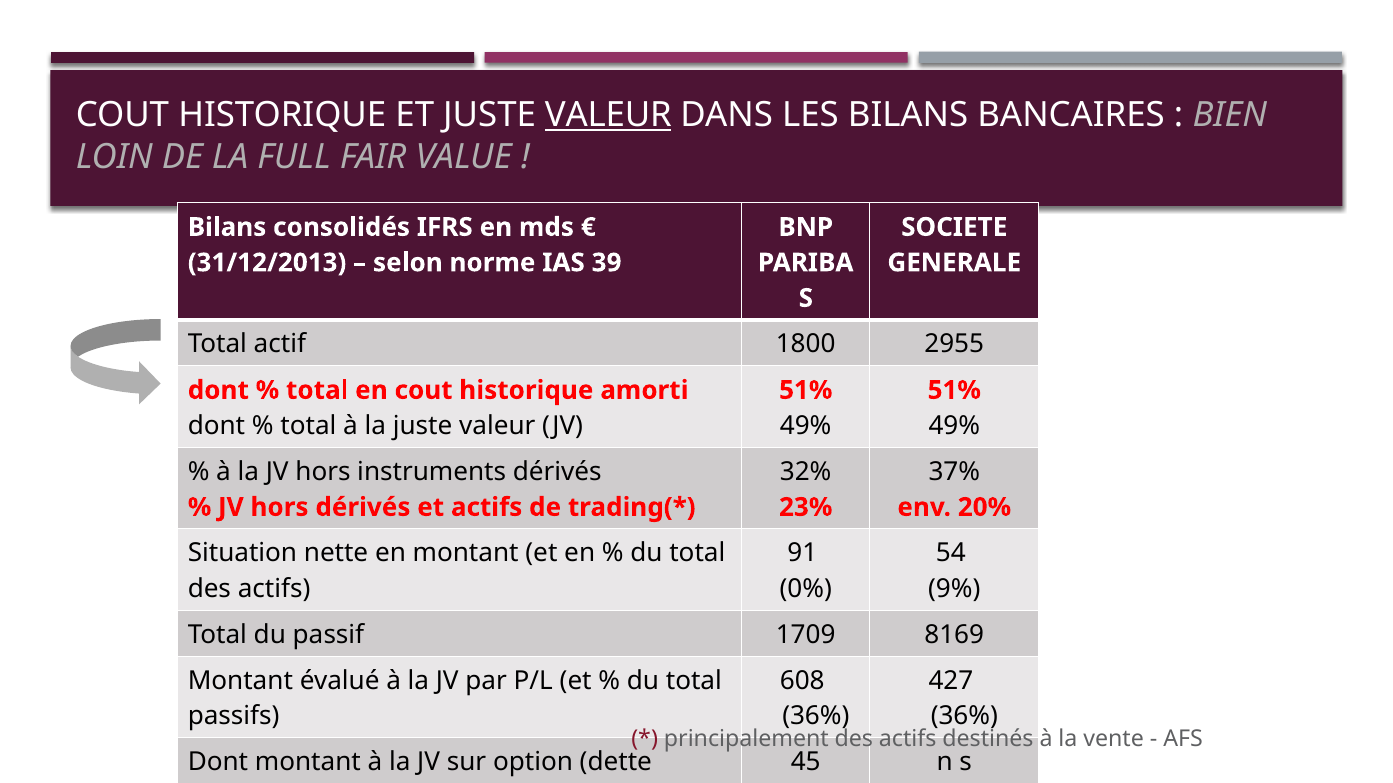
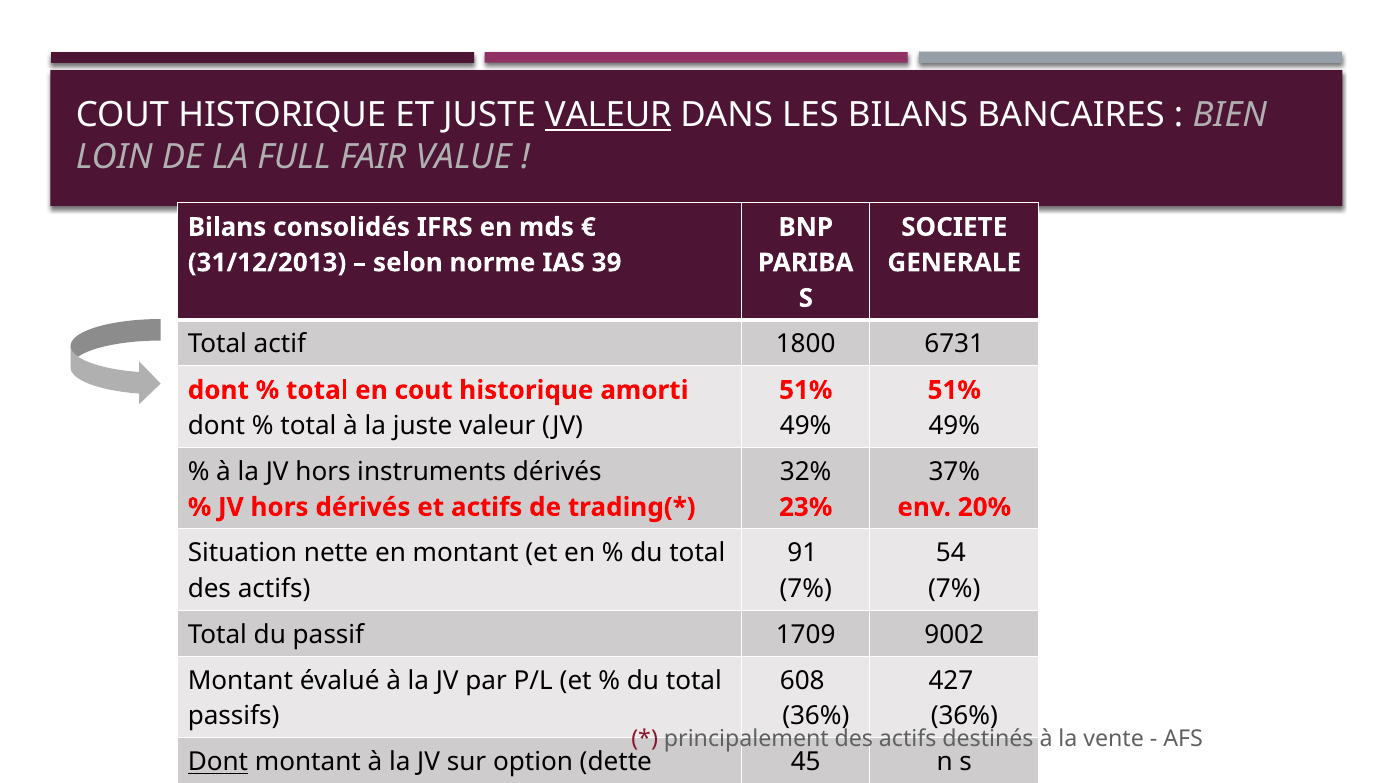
2955: 2955 -> 6731 (954, 344)
0%: 0% -> 7% (806, 589)
9%: 9% -> 7% (954, 589)
8169: 8169 -> 9002 (954, 635)
Dont underline: none -> present (218, 763)
